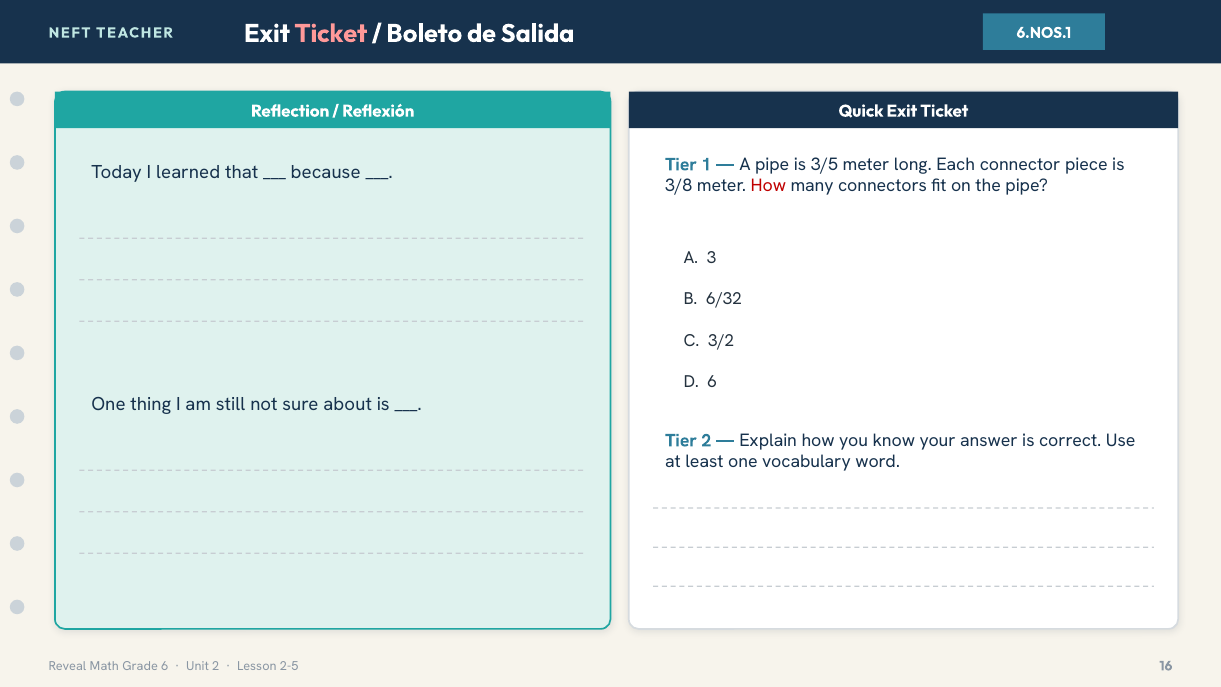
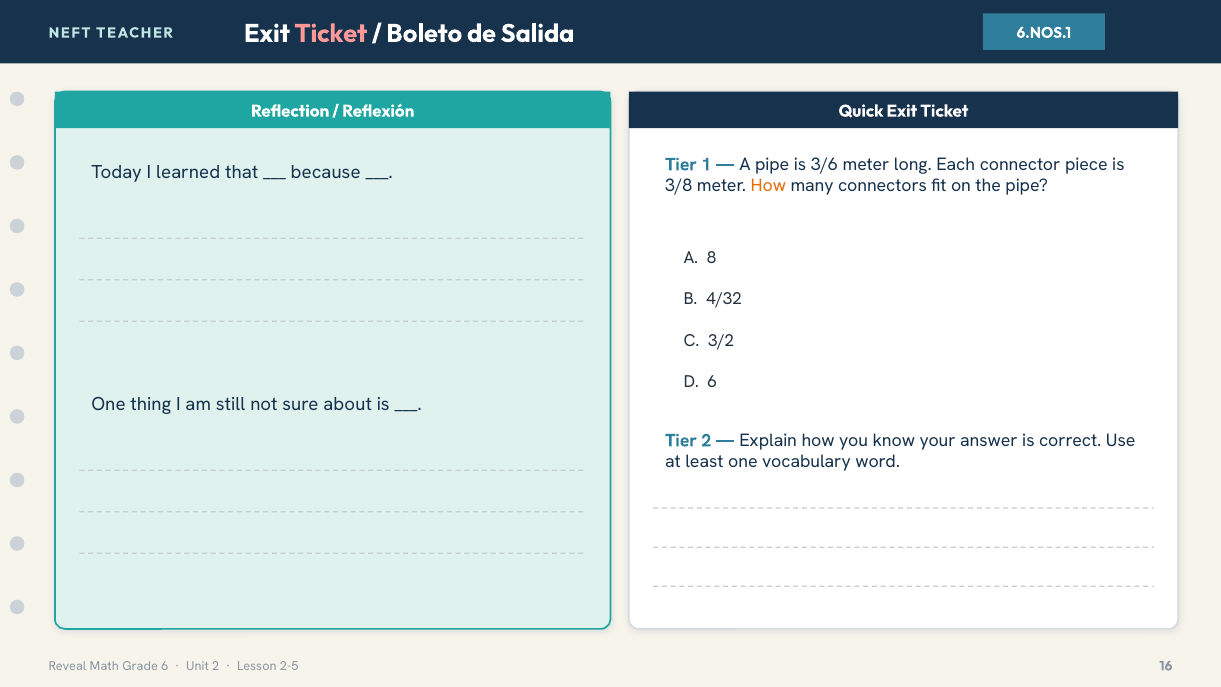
3/5: 3/5 -> 3/6 (824, 164)
How colour: red -> orange (768, 186)
3: 3 -> 8 (712, 258)
6/32: 6/32 -> 4/32 (724, 299)
